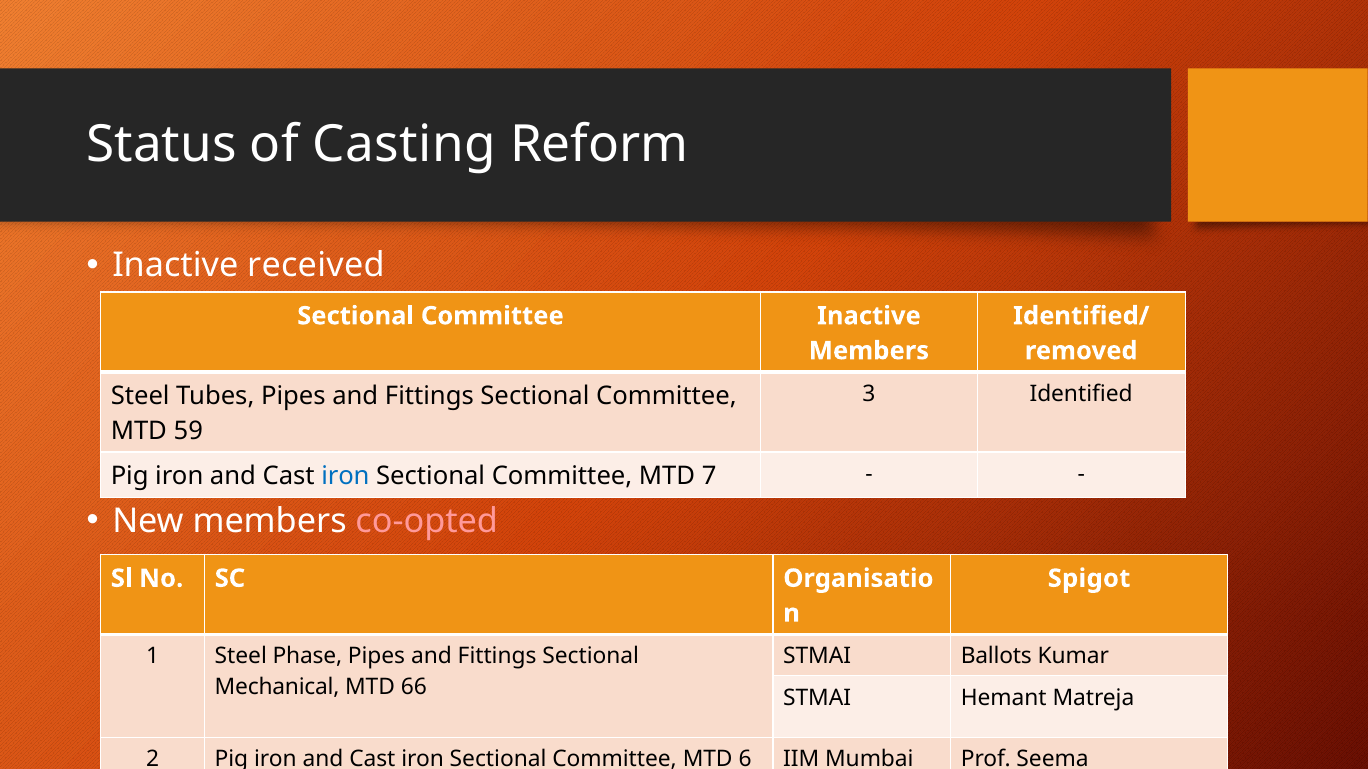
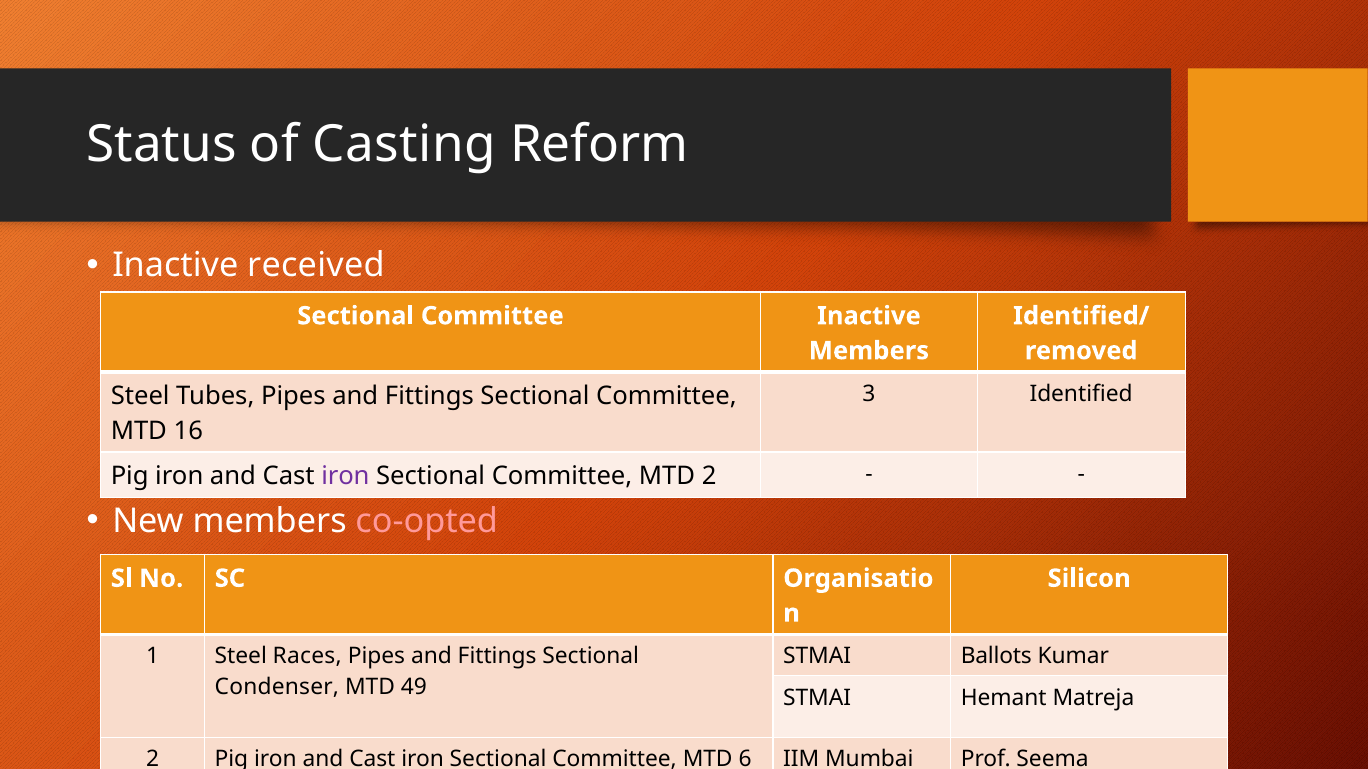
59: 59 -> 16 (188, 431)
iron colour: blue -> purple (345, 476)
MTD 7: 7 -> 2 (709, 476)
Spigot: Spigot -> Silicon (1089, 579)
Phase: Phase -> Races (307, 657)
Mechanical: Mechanical -> Condenser (277, 688)
66: 66 -> 49 (414, 688)
